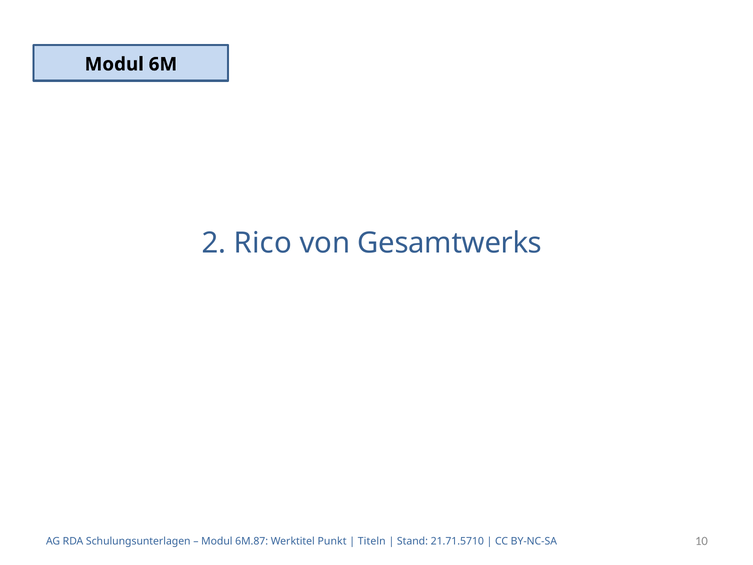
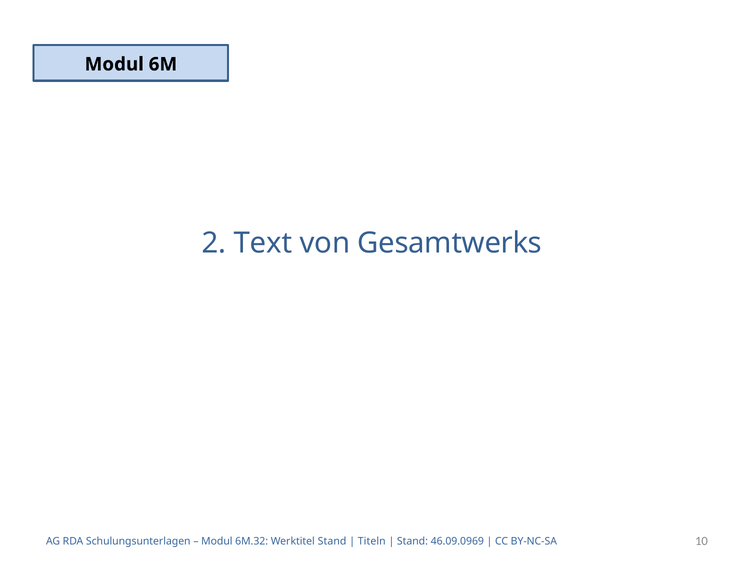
Rico: Rico -> Text (263, 243)
6M.87: 6M.87 -> 6M.32 (252, 541)
Werktitel Punkt: Punkt -> Stand (332, 541)
21.71.5710: 21.71.5710 -> 46.09.0969 (457, 541)
